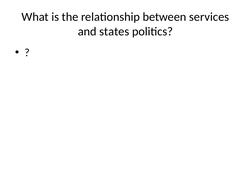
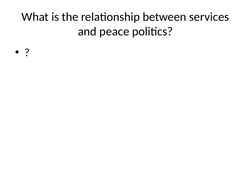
states: states -> peace (114, 32)
